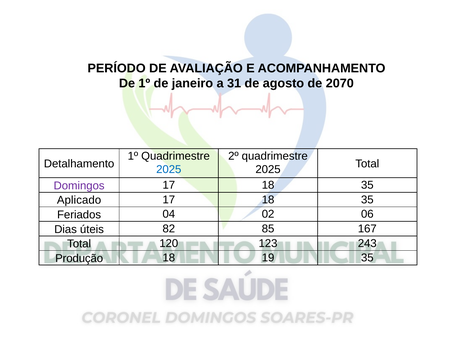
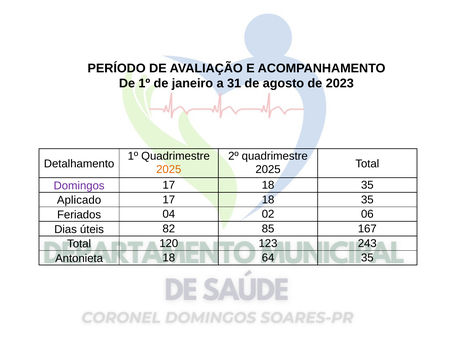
2070: 2070 -> 2023 (340, 83)
2025 colour: blue -> orange (169, 169)
Produção: Produção -> Antonieta (79, 258)
19: 19 -> 64 (268, 258)
